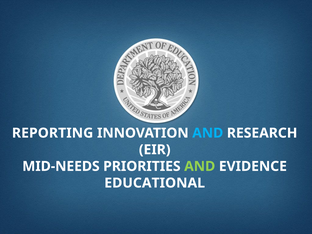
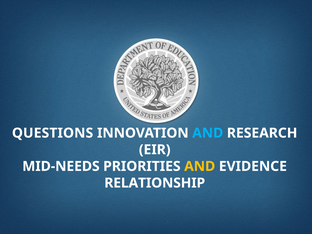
REPORTING: REPORTING -> QUESTIONS (53, 133)
AND colour: light green -> yellow (200, 166)
EDUCATIONAL: EDUCATIONAL -> RELATIONSHIP (155, 183)
